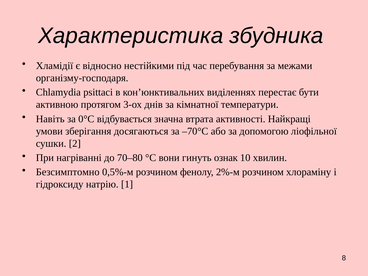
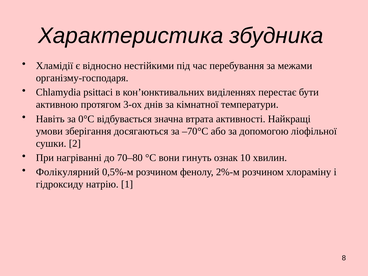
Безсимптомно: Безсимптомно -> Фолікулярний (68, 172)
